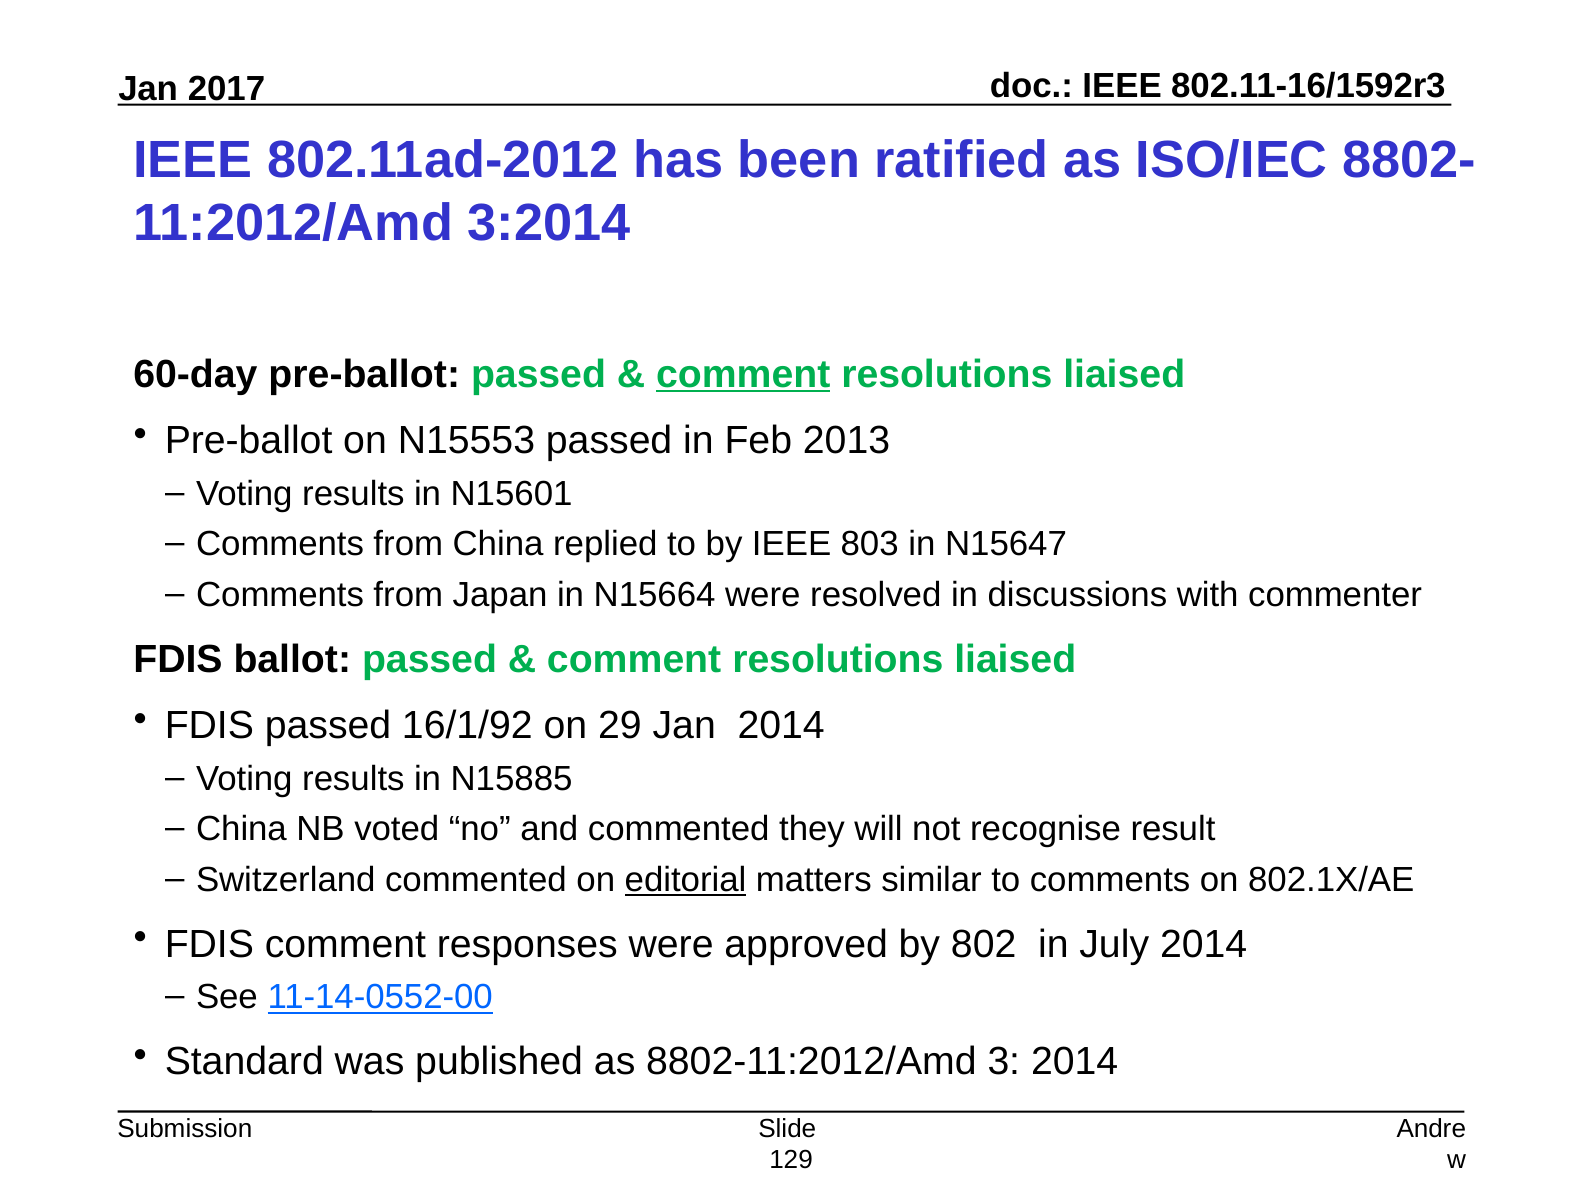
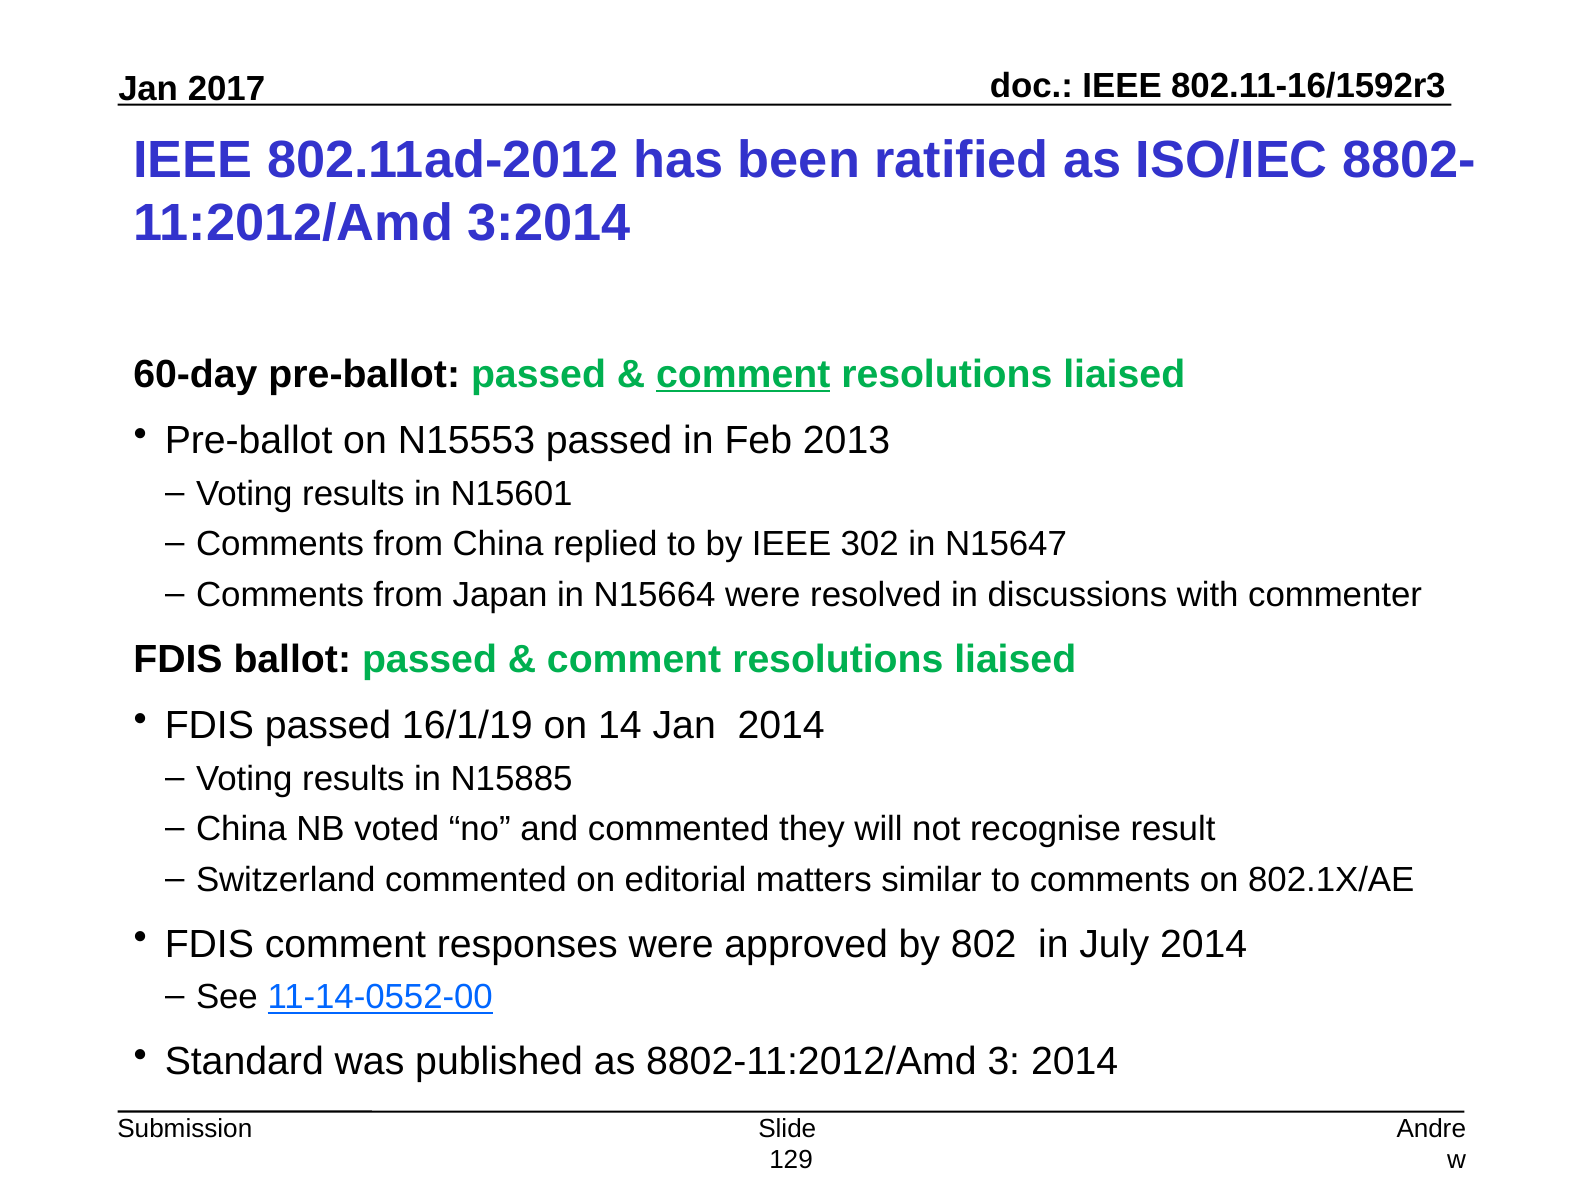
803: 803 -> 302 (870, 544)
16/1/92: 16/1/92 -> 16/1/19 (467, 726)
29: 29 -> 14 (620, 726)
editorial underline: present -> none (686, 880)
